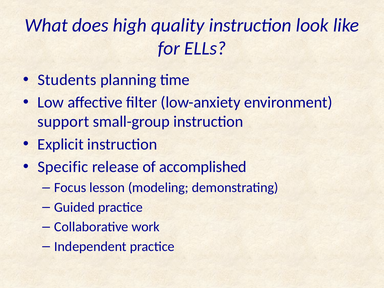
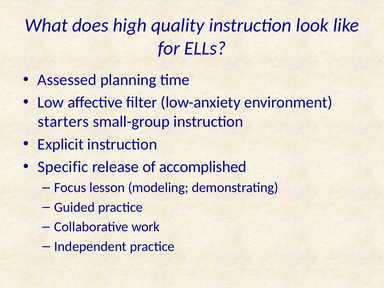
Students: Students -> Assessed (67, 80)
support: support -> starters (63, 122)
